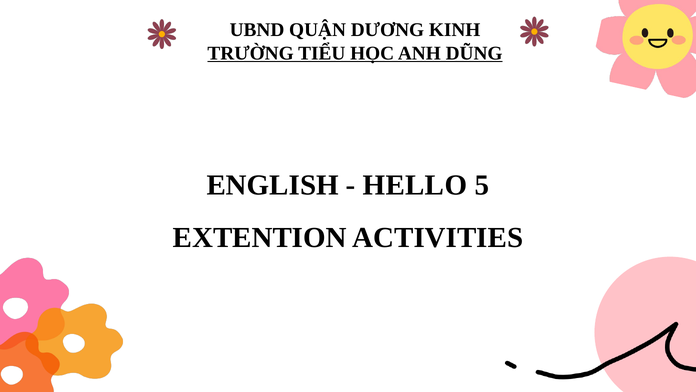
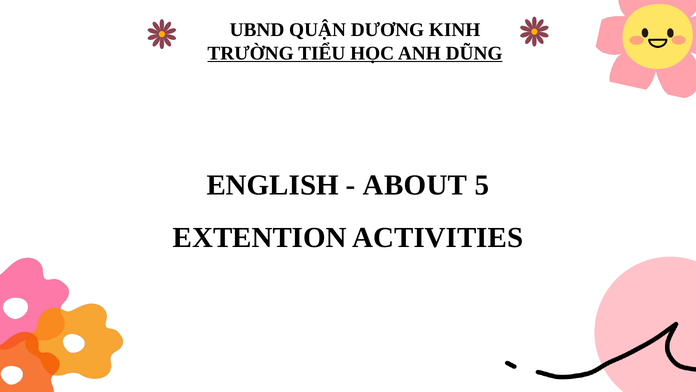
HELLO: HELLO -> ABOUT (415, 185)
